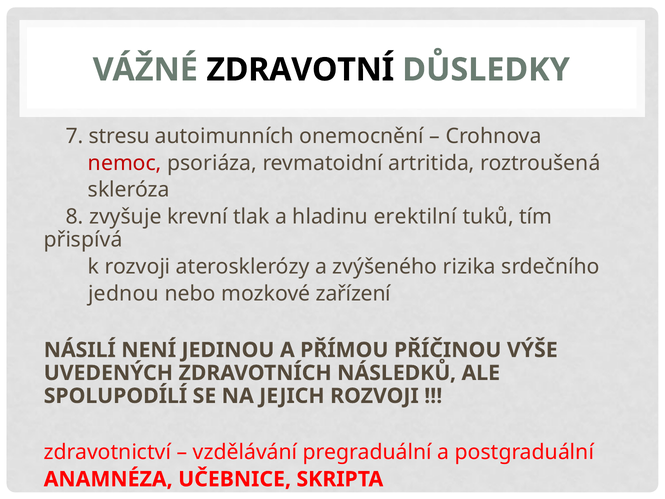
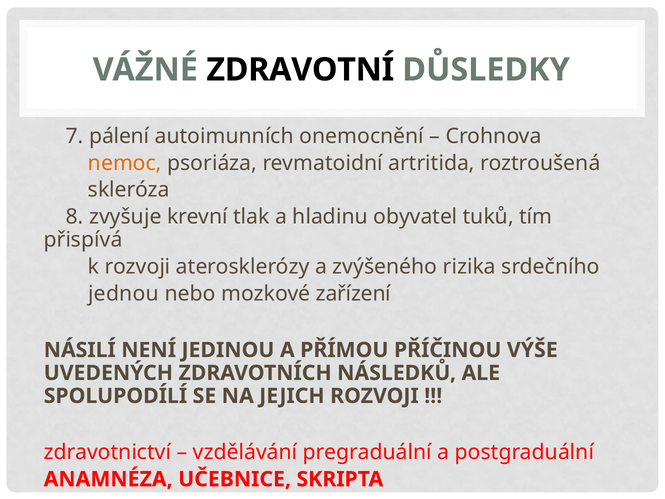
stresu: stresu -> pálení (119, 136)
nemoc colour: red -> orange (125, 163)
erektilní: erektilní -> obyvatel (415, 217)
